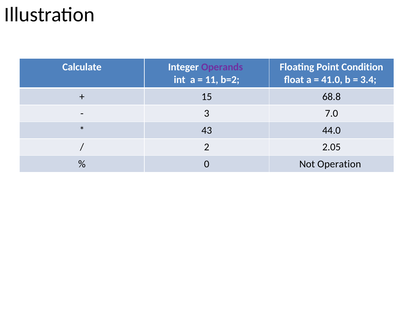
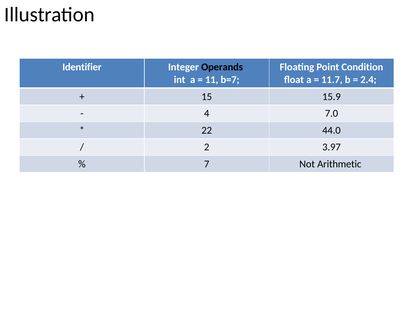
Calculate: Calculate -> Identifier (82, 67)
Operands colour: purple -> black (222, 67)
b=2: b=2 -> b=7 (230, 80)
41.0: 41.0 -> 11.7 (332, 80)
3.4: 3.4 -> 2.4 (368, 80)
68.8: 68.8 -> 15.9 (332, 97)
3: 3 -> 4 (207, 113)
43: 43 -> 22 (207, 130)
2.05: 2.05 -> 3.97 (331, 147)
0: 0 -> 7 (207, 164)
Operation: Operation -> Arithmetic (339, 164)
